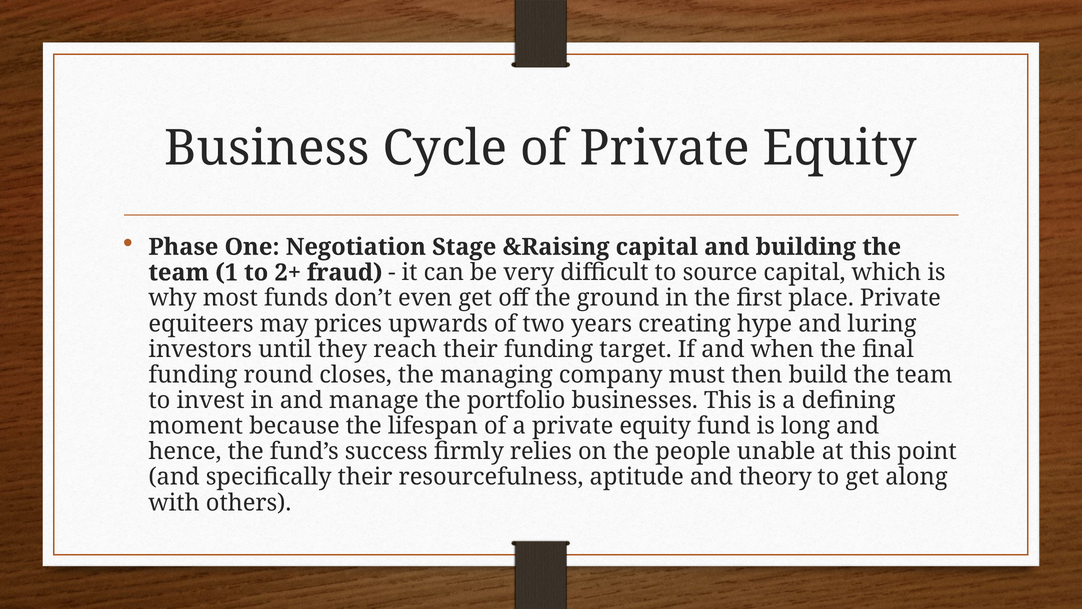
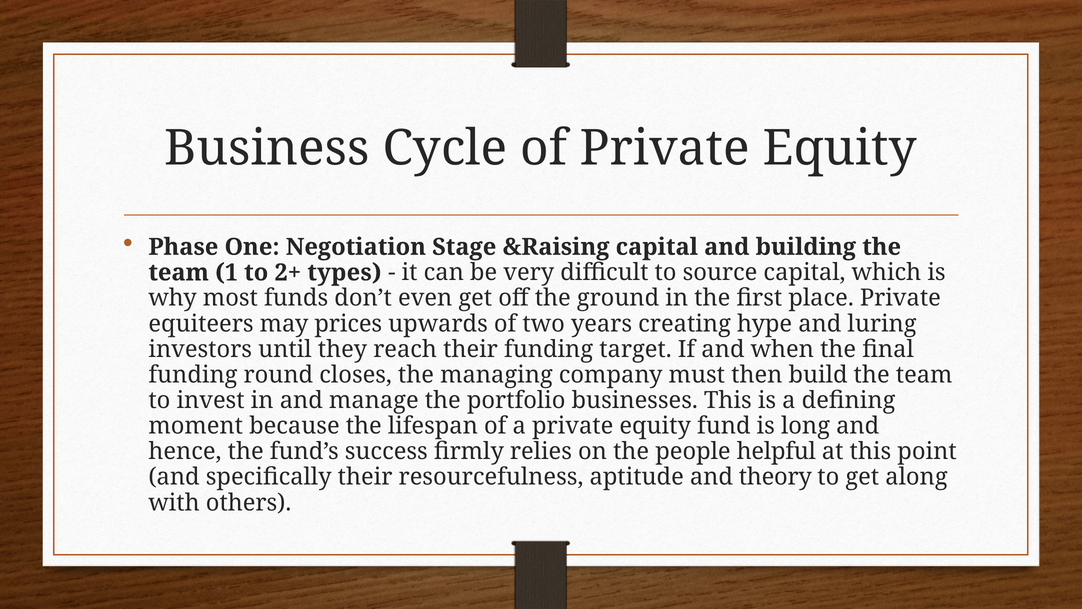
fraud: fraud -> types (344, 272)
unable: unable -> helpful (776, 451)
